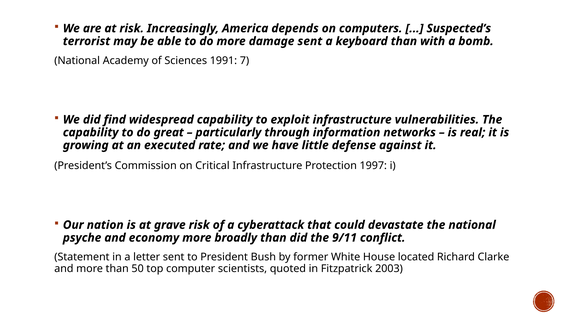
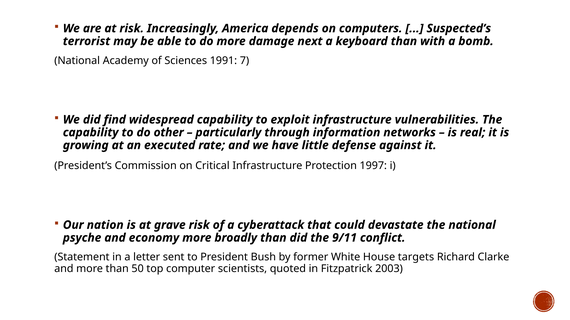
damage sent: sent -> next (310, 41)
great: great -> other (169, 133)
located: located -> targets (416, 258)
